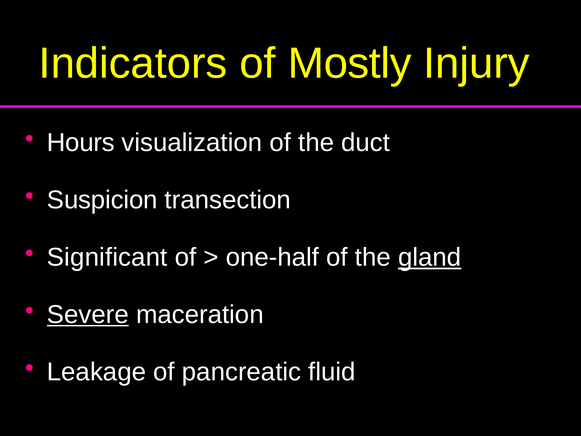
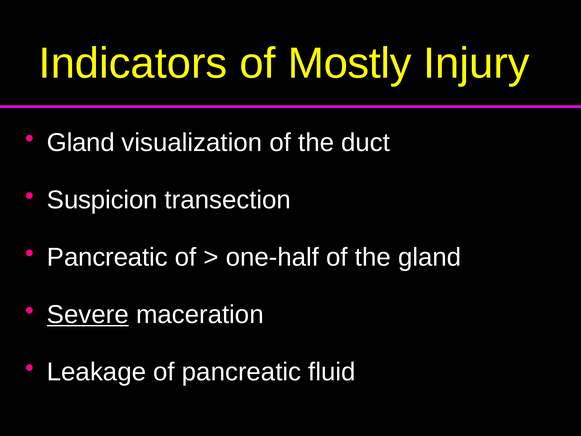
Hours: Hours -> Gland (81, 143)
Significant: Significant -> Pancreatic (107, 257)
gland underline: present -> none (430, 257)
